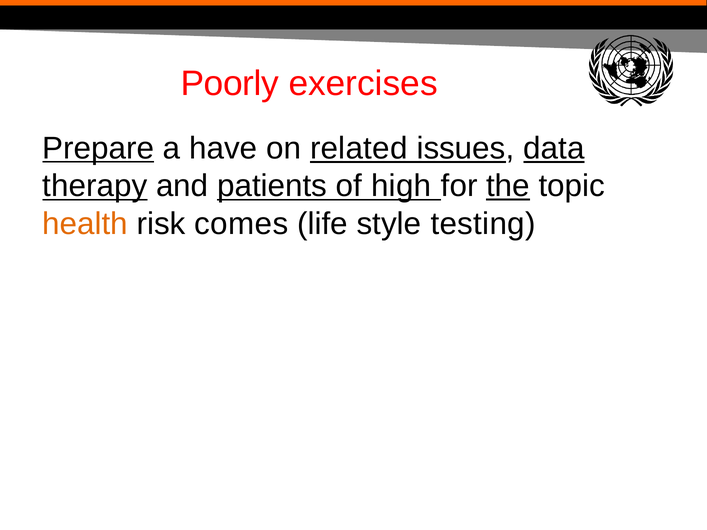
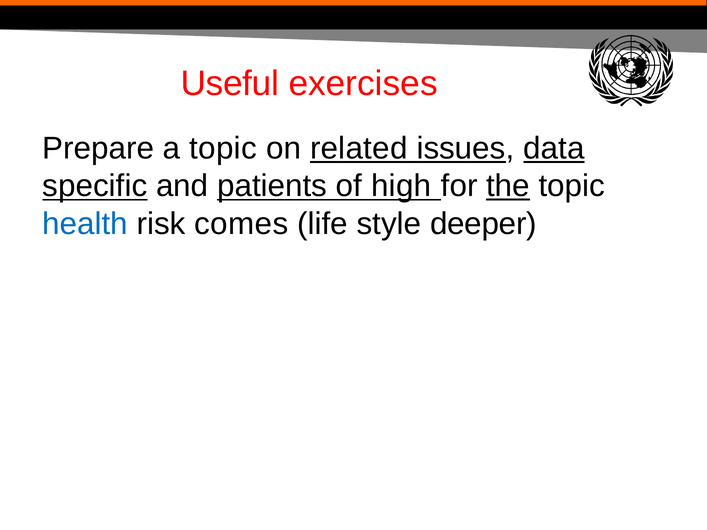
Poorly: Poorly -> Useful (230, 84)
Prepare underline: present -> none (98, 148)
a have: have -> topic (223, 148)
therapy: therapy -> specific (95, 186)
health colour: orange -> blue (85, 224)
testing: testing -> deeper (483, 224)
